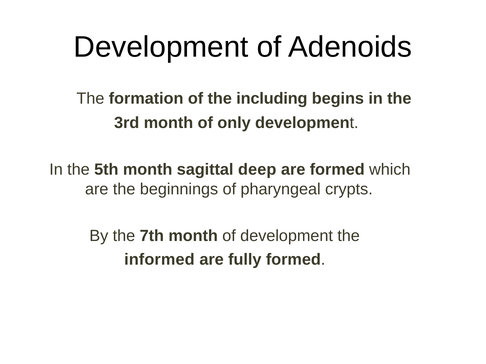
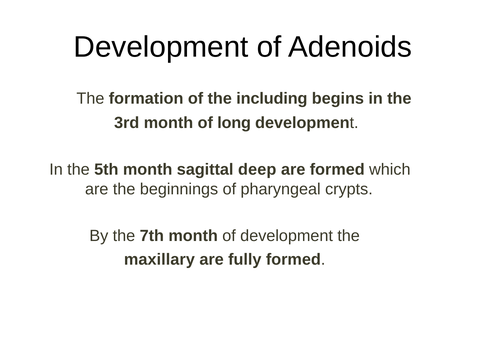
only: only -> long (234, 123)
informed: informed -> maxillary (159, 260)
